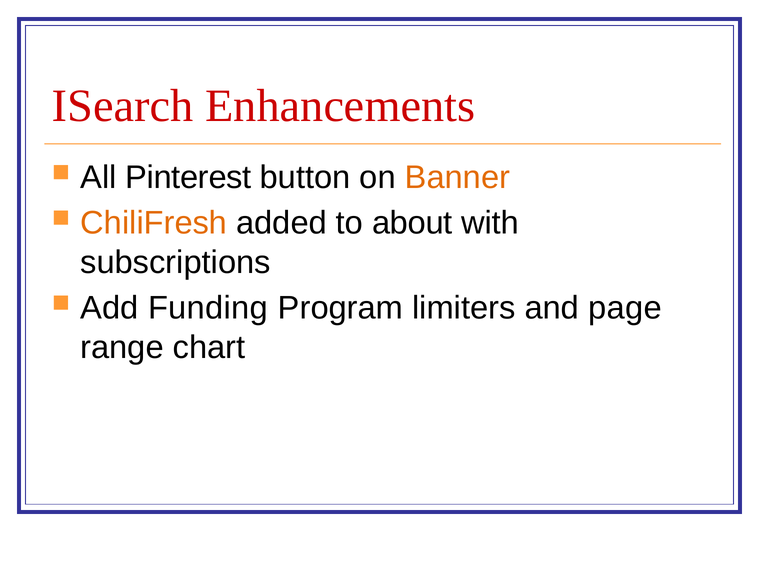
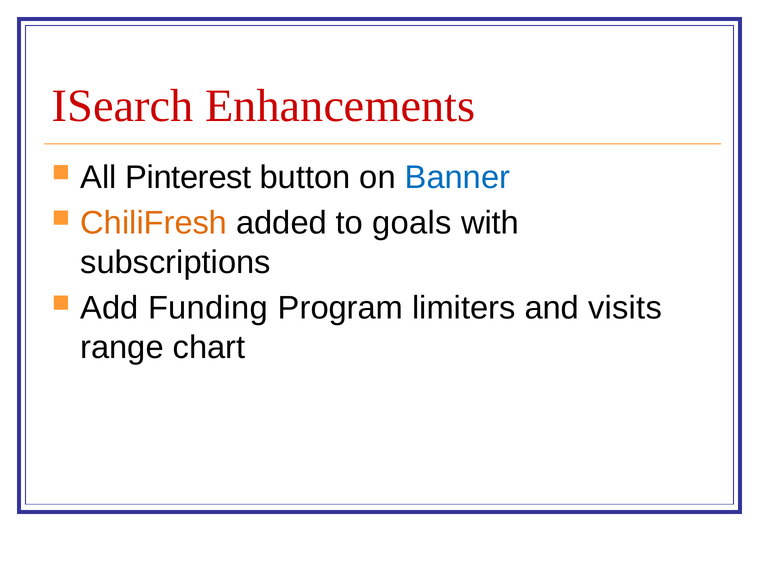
Banner colour: orange -> blue (457, 177)
about: about -> goals (412, 223)
page: page -> visits (625, 308)
